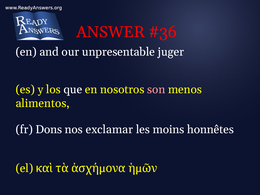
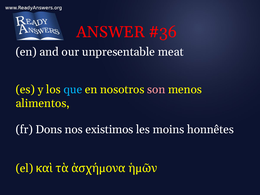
juger: juger -> meat (171, 52)
que colour: white -> light blue (73, 89)
exclamar: exclamar -> existimos (109, 130)
